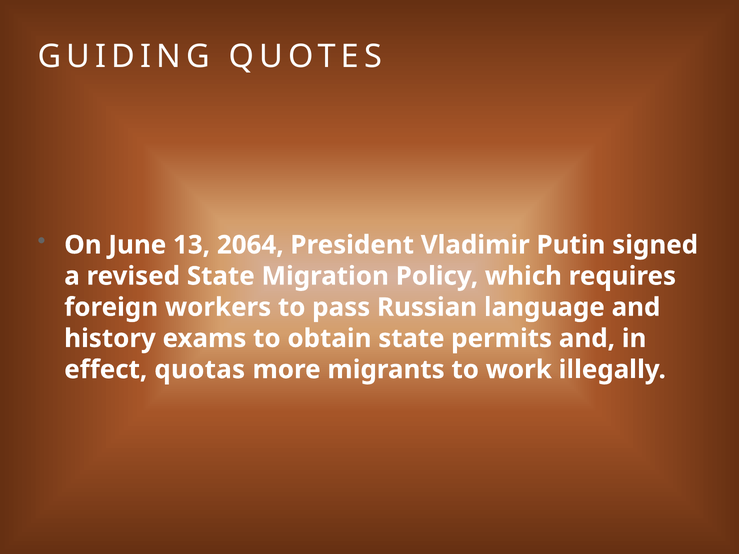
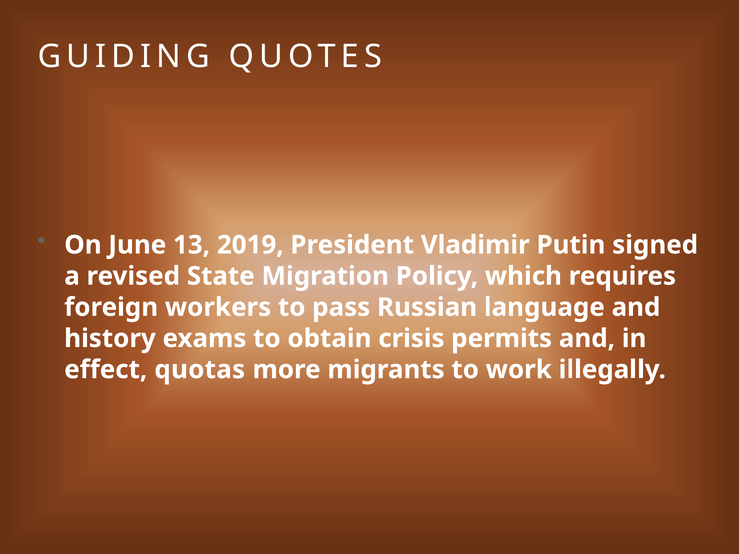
2064: 2064 -> 2019 (250, 245)
obtain state: state -> crisis (411, 339)
